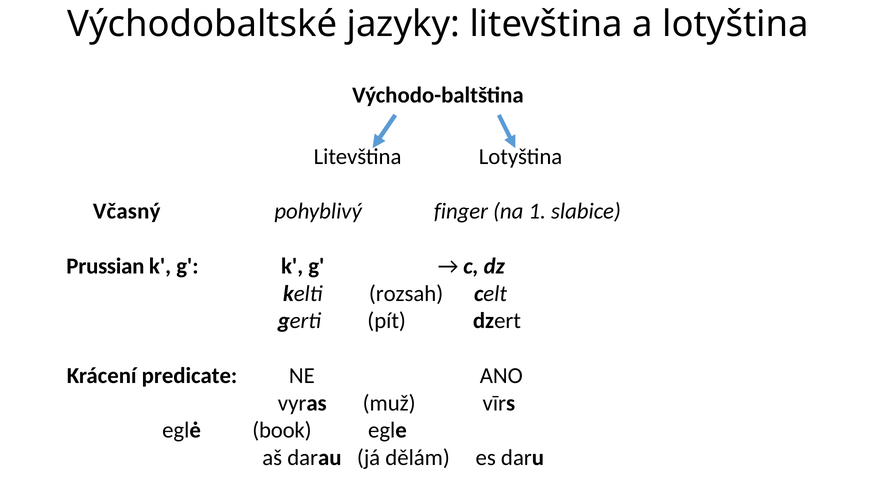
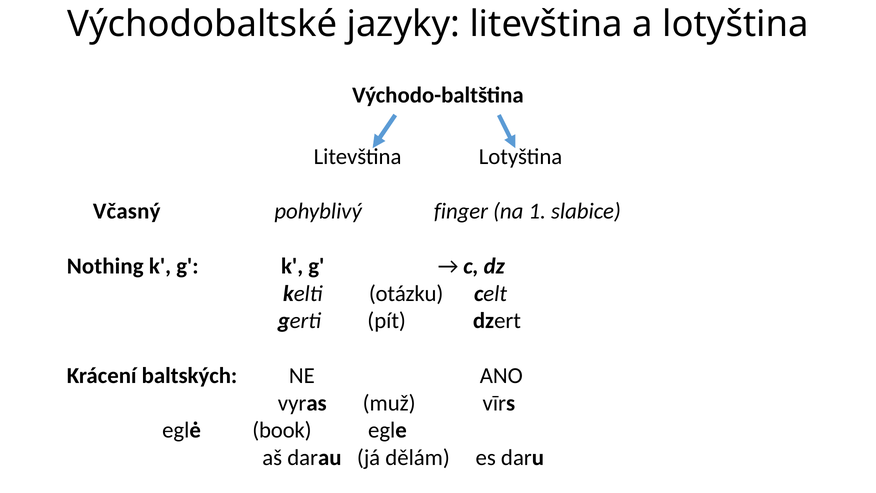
Prussian: Prussian -> Nothing (105, 266)
rozsah: rozsah -> otázku (406, 293)
predicate: predicate -> baltských (189, 375)
